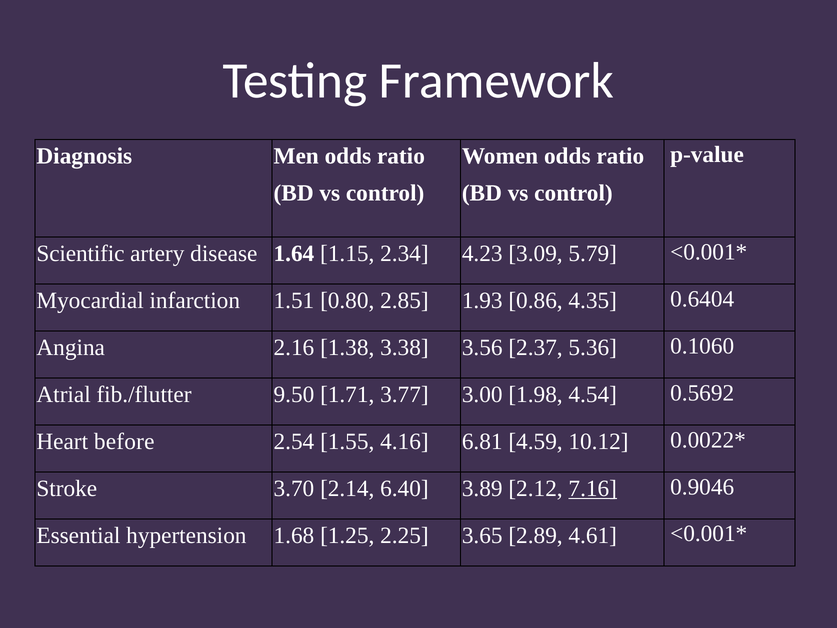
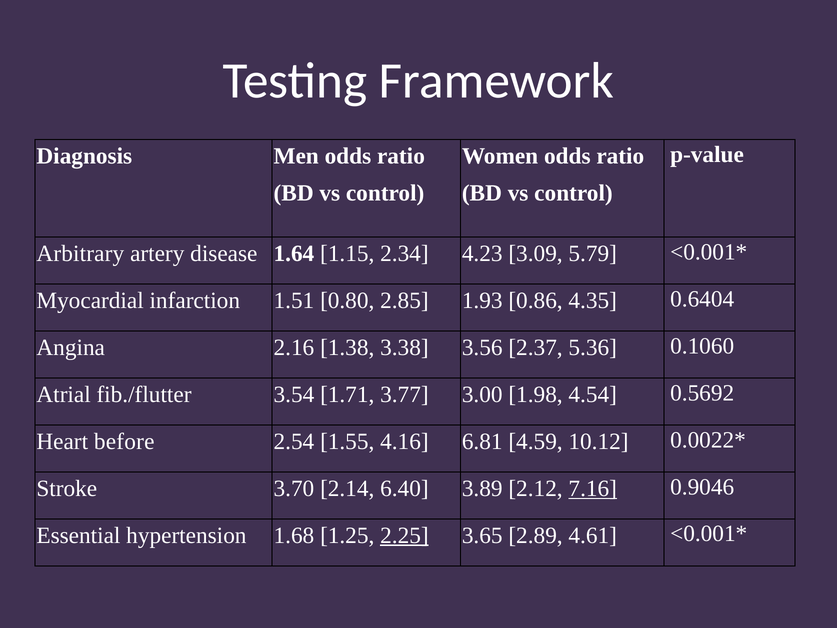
Scientific: Scientific -> Arbitrary (80, 254)
9.50: 9.50 -> 3.54 (294, 394)
2.25 underline: none -> present (404, 535)
